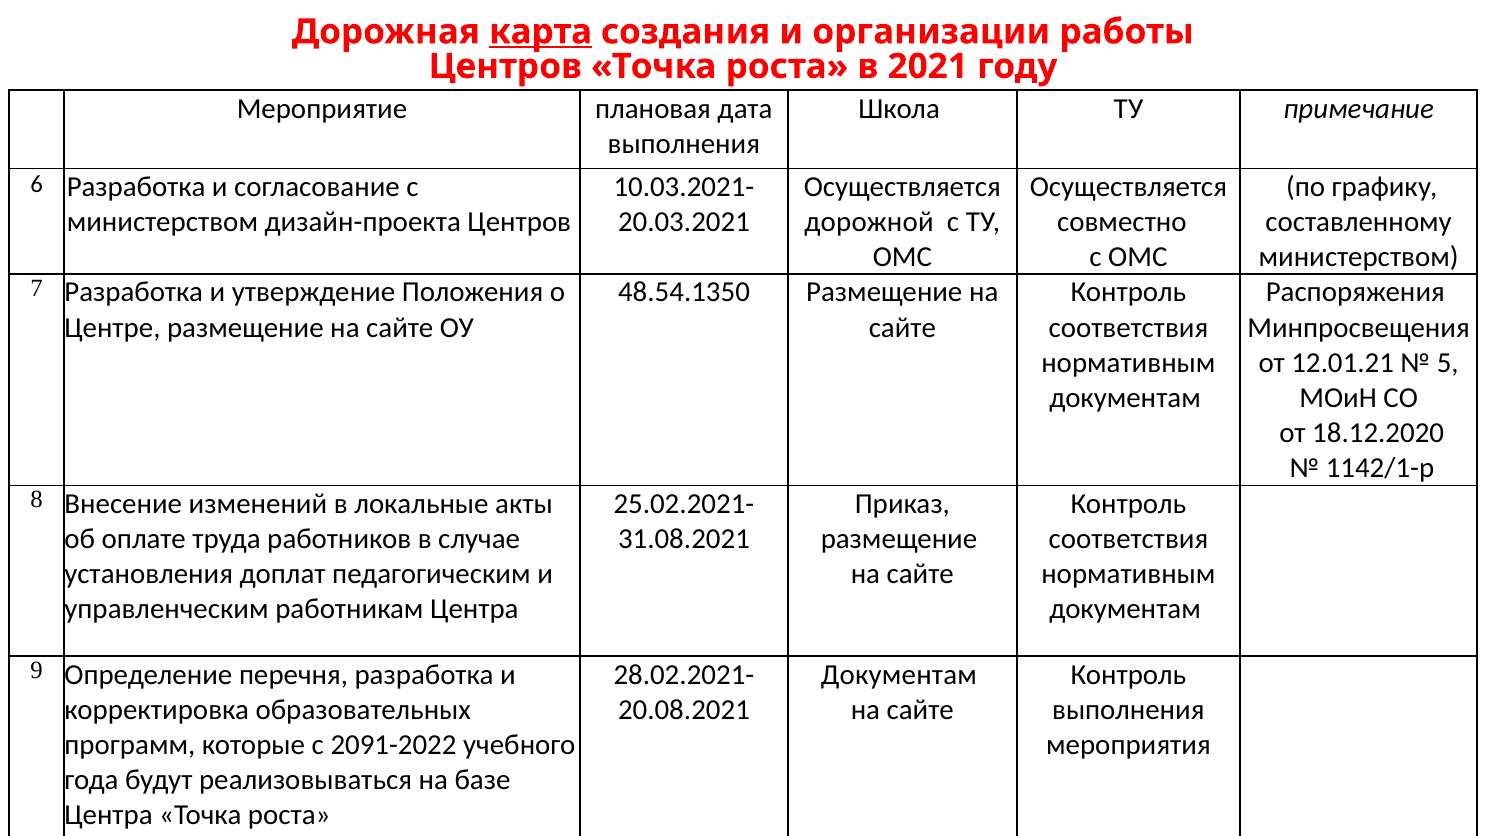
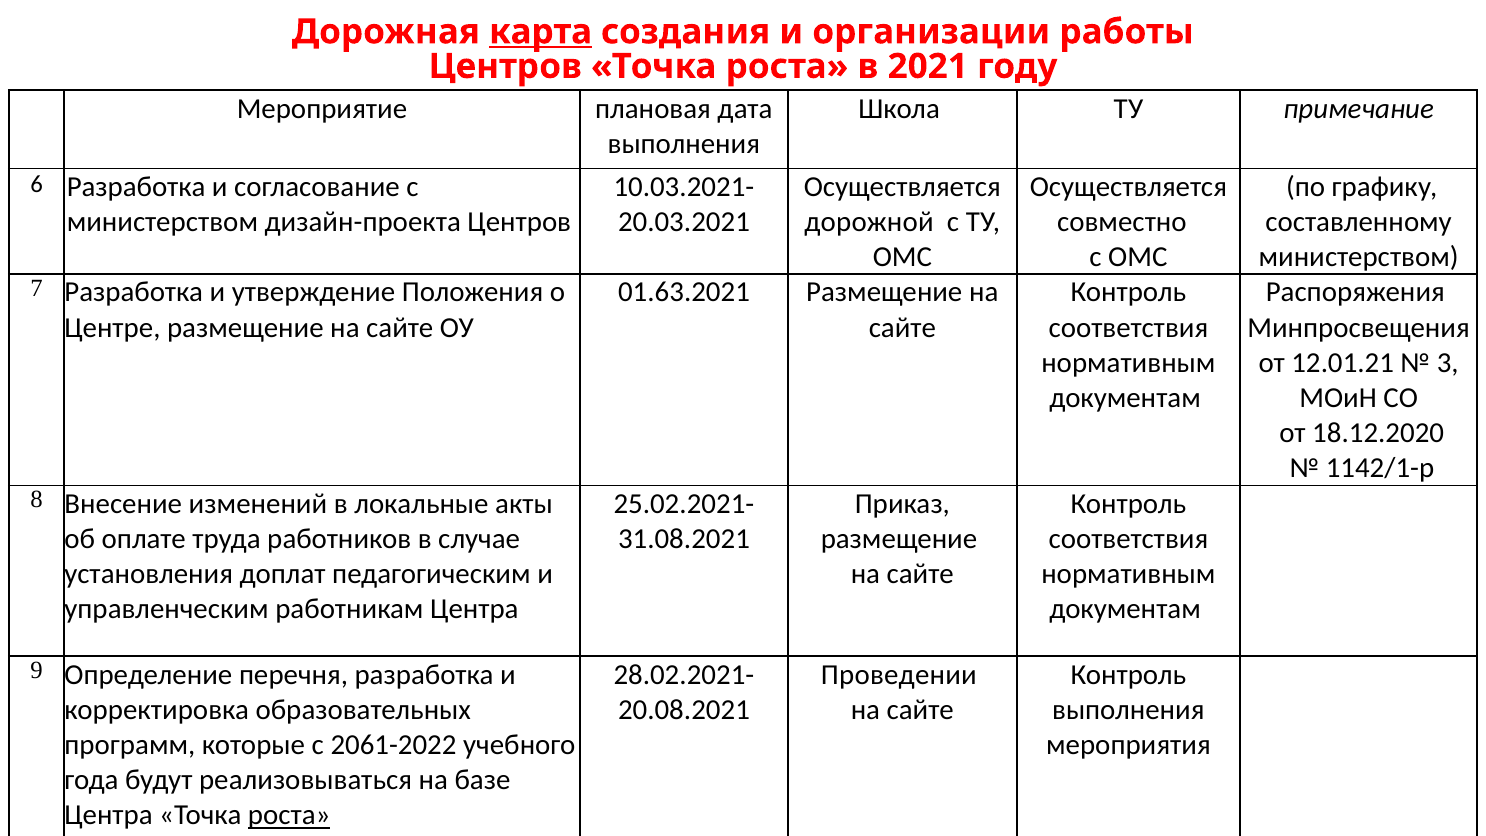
48.54.1350: 48.54.1350 -> 01.63.2021 (684, 292)
5: 5 -> 3 (1448, 363)
Документам: Документам -> Проведении (899, 674)
2091-2022: 2091-2022 -> 2061-2022 (393, 745)
роста underline: none -> present (289, 815)
